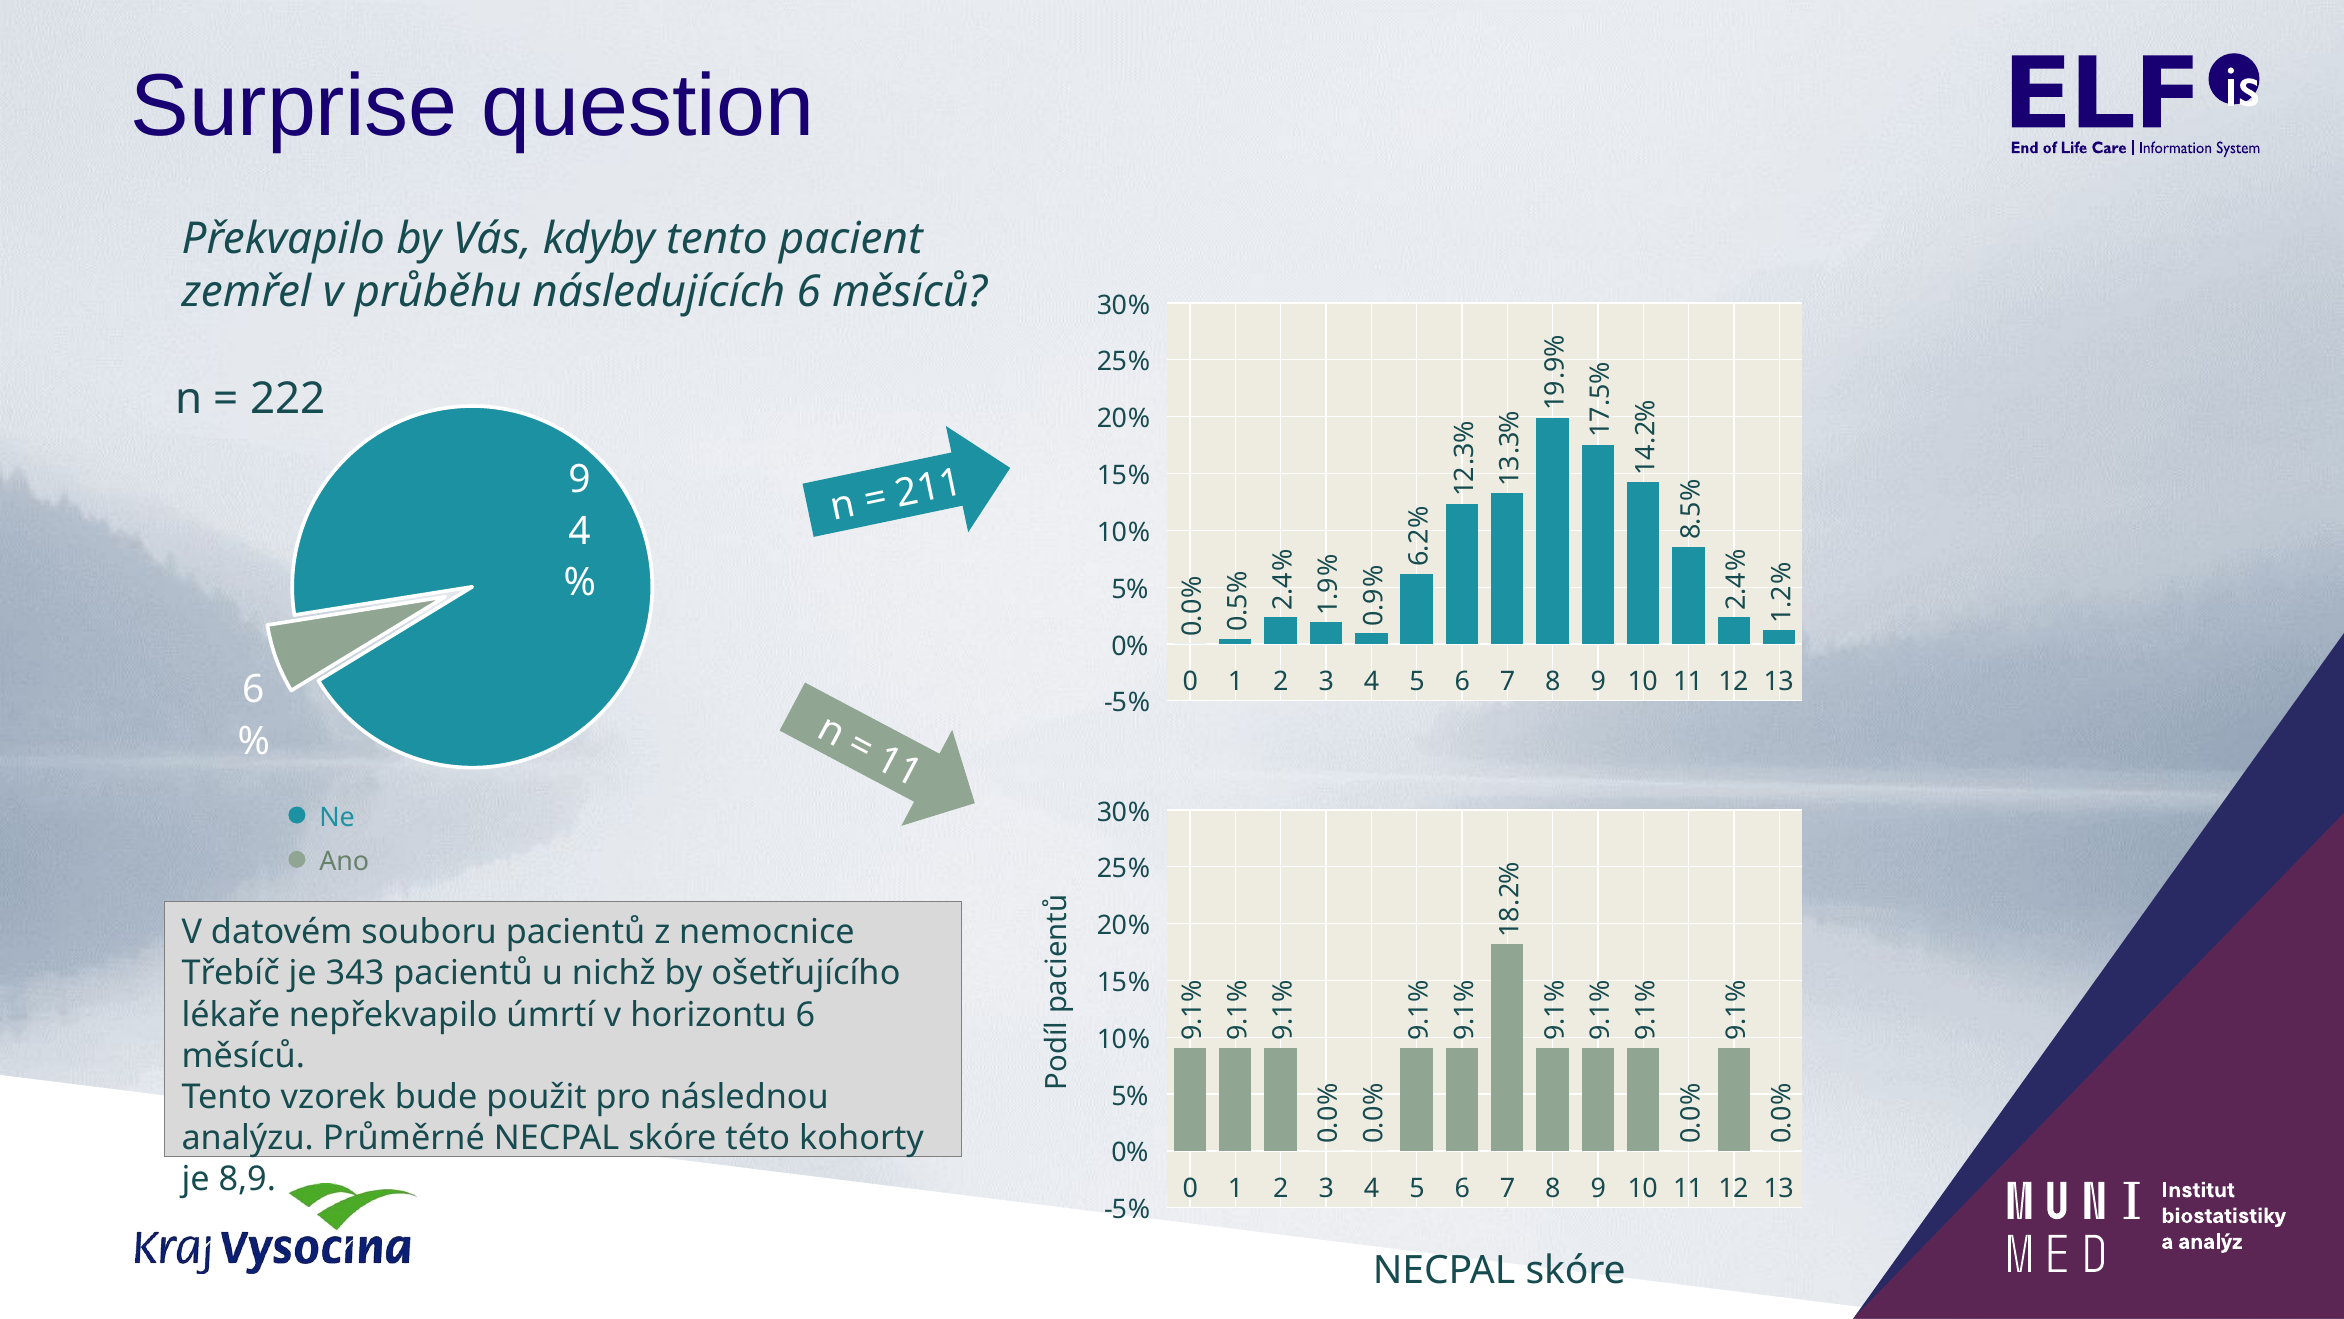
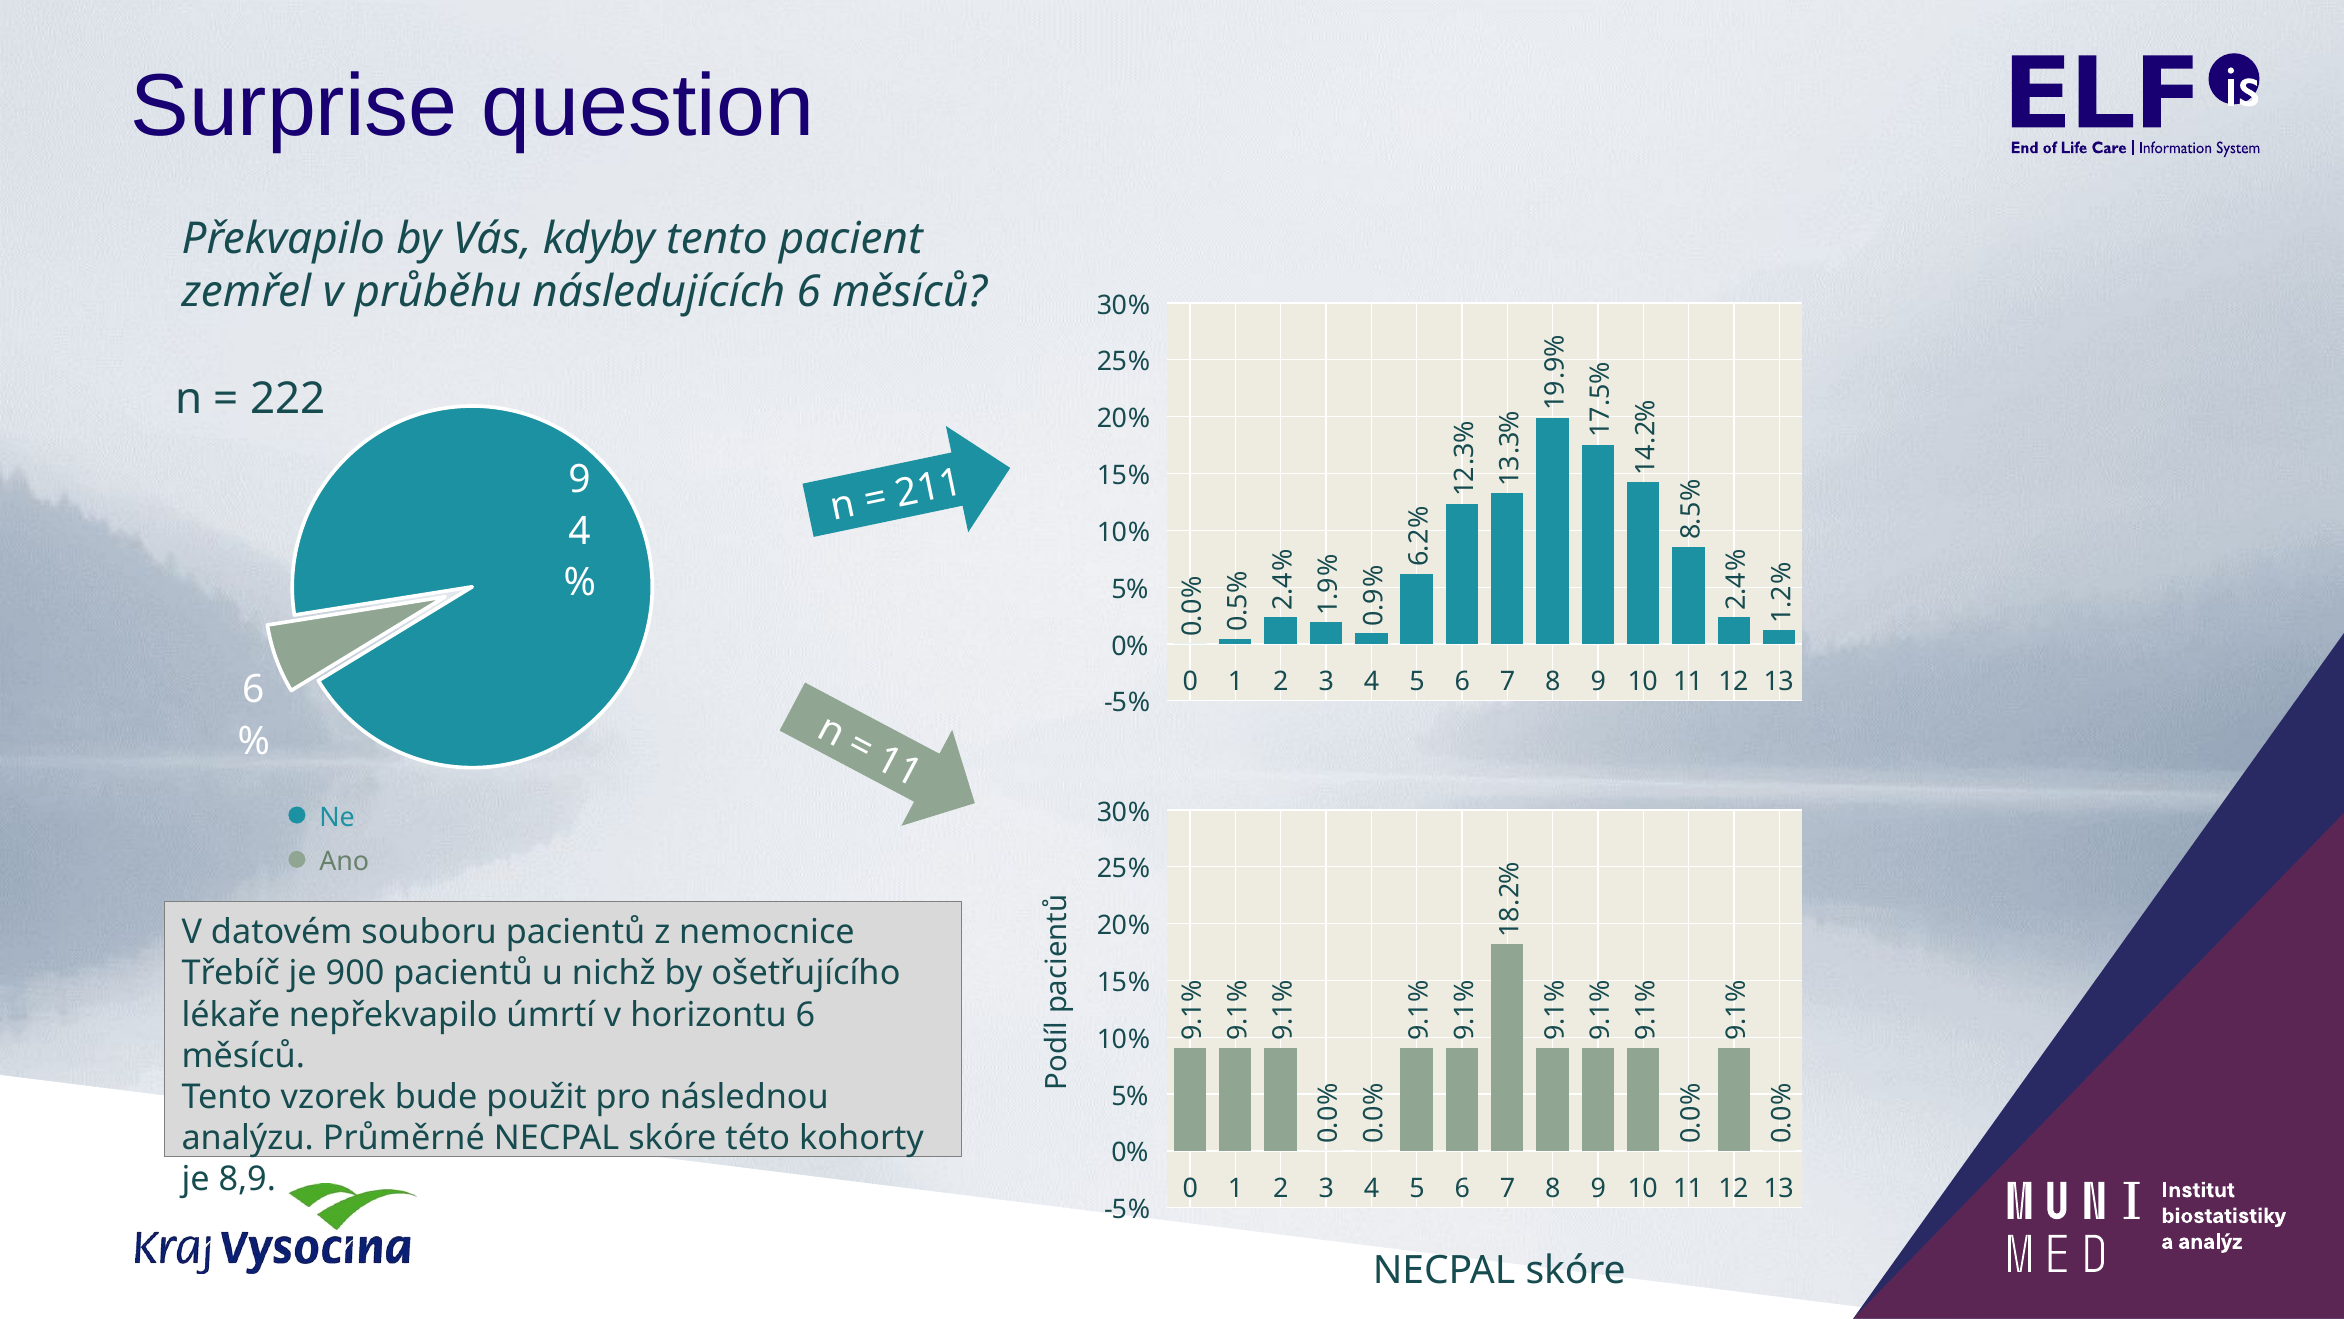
343: 343 -> 900 (355, 974)
